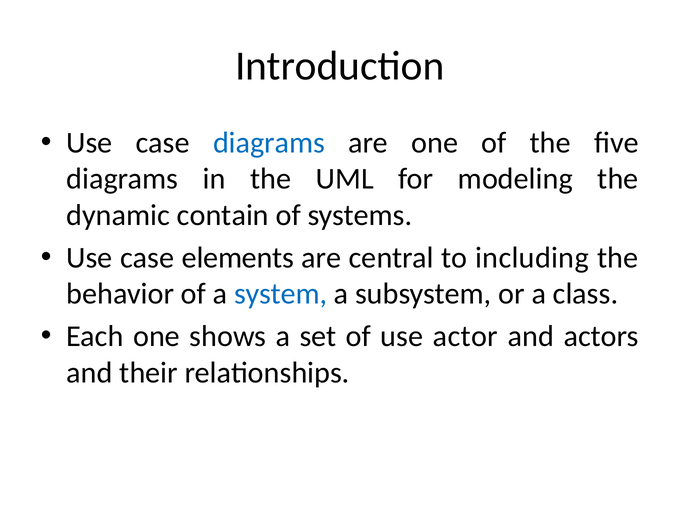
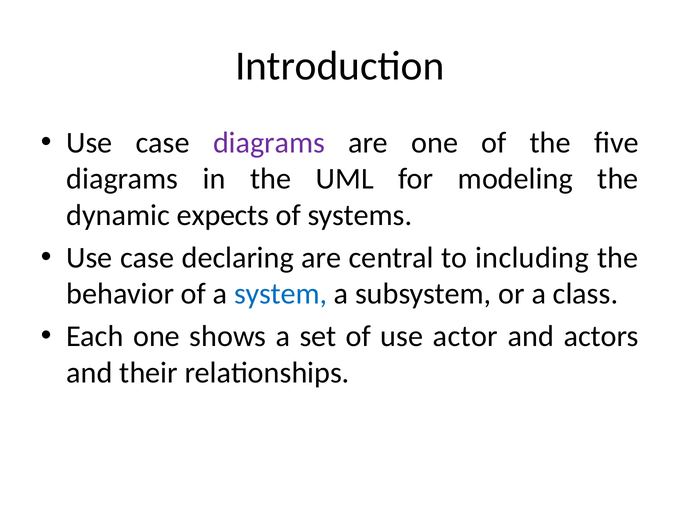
diagrams colour: blue -> purple (269, 143)
contain: contain -> expects (223, 215)
elements: elements -> declaring (238, 258)
